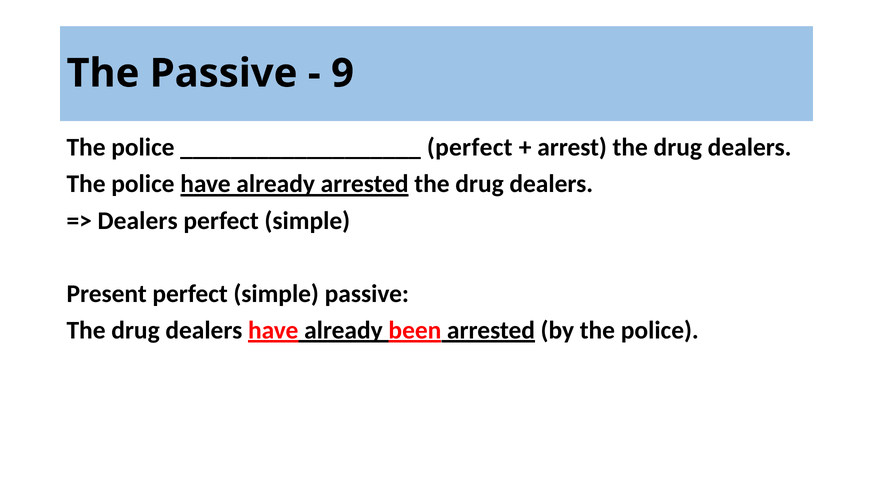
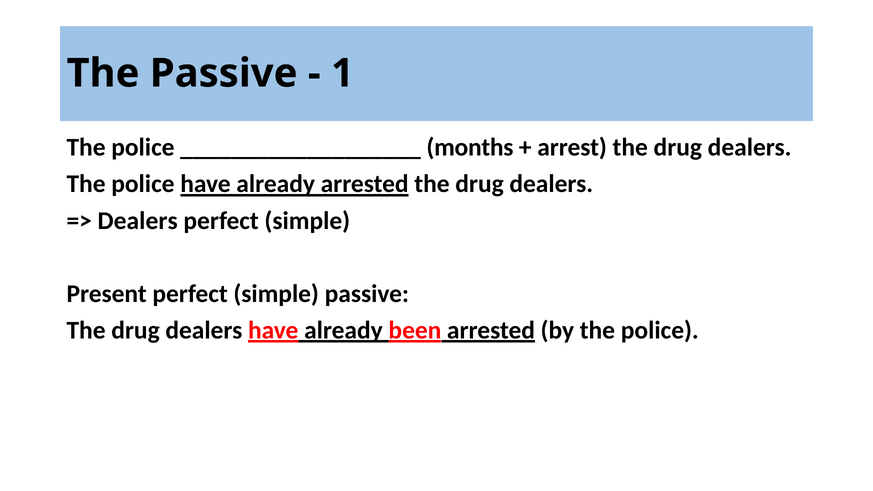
9: 9 -> 1 (343, 73)
perfect: perfect -> months (470, 148)
